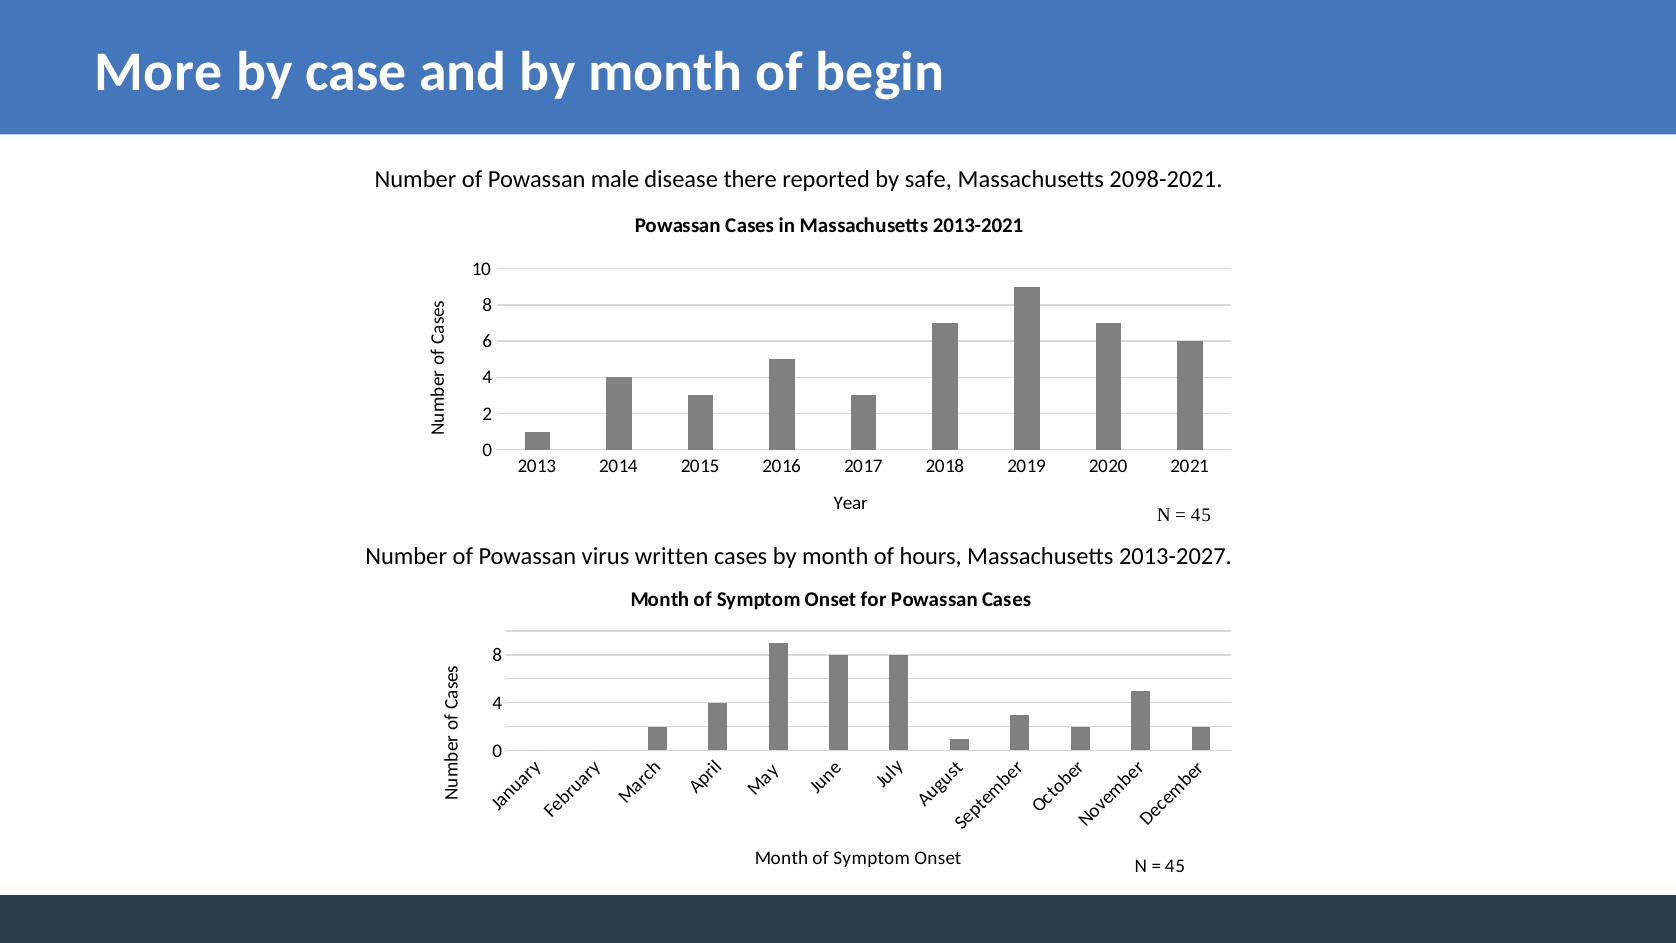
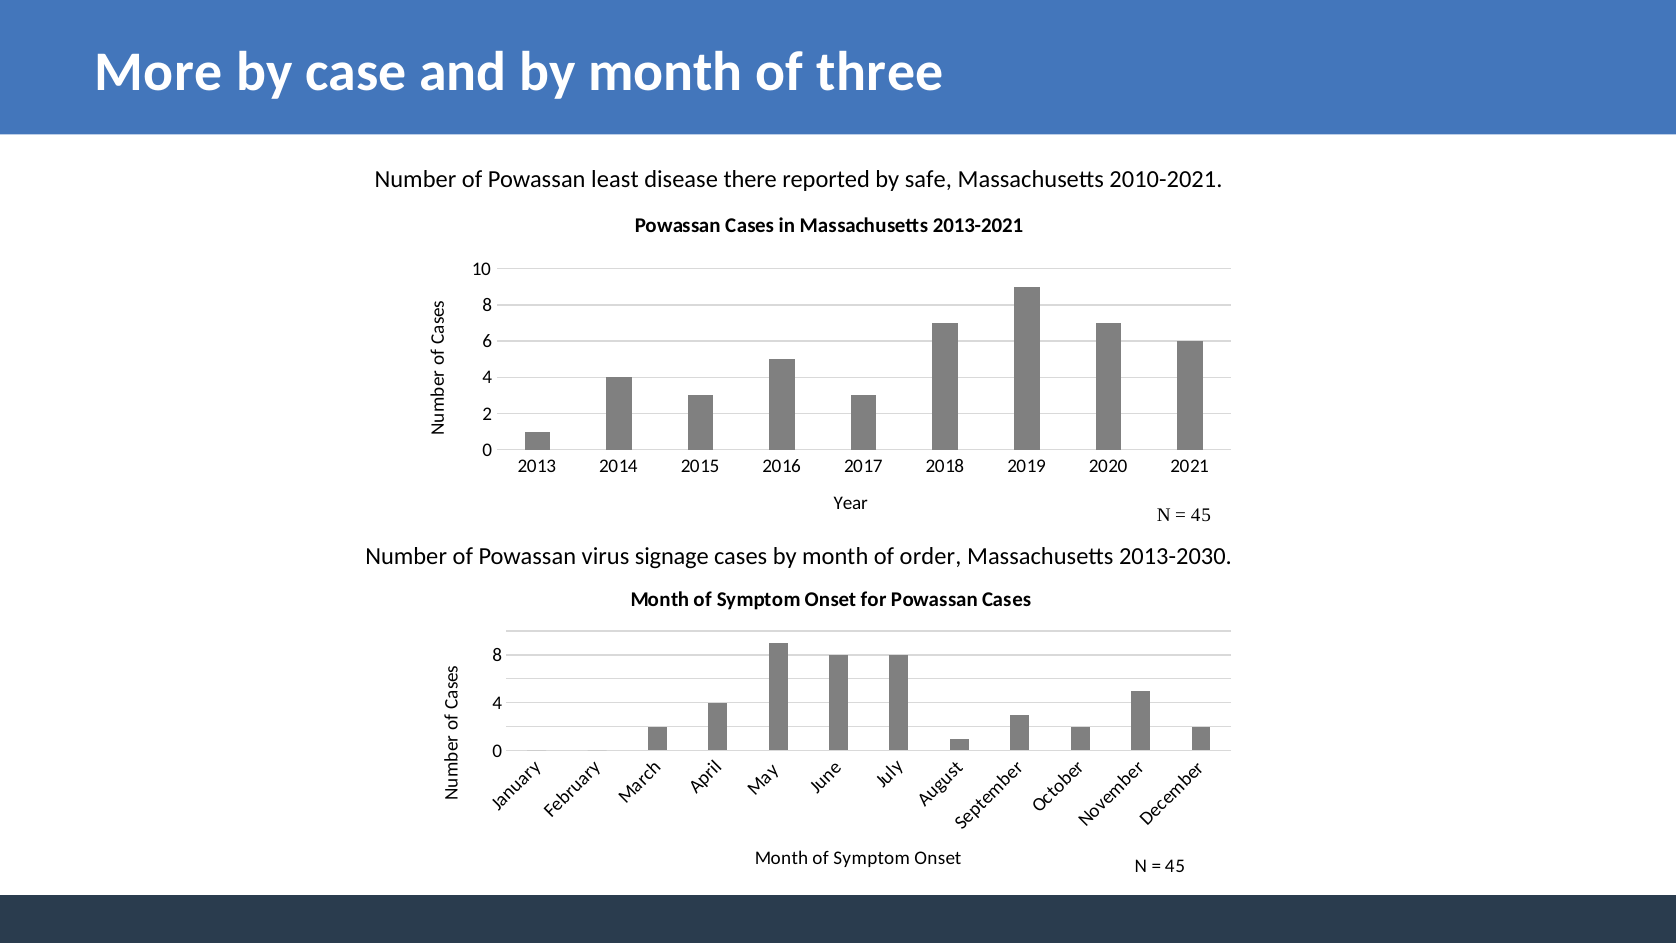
begin: begin -> three (880, 72)
male: male -> least (615, 179)
2098-2021: 2098-2021 -> 2010-2021 (1166, 179)
written: written -> signage (672, 556)
hours: hours -> order (931, 556)
2013-2027: 2013-2027 -> 2013-2030 (1175, 556)
